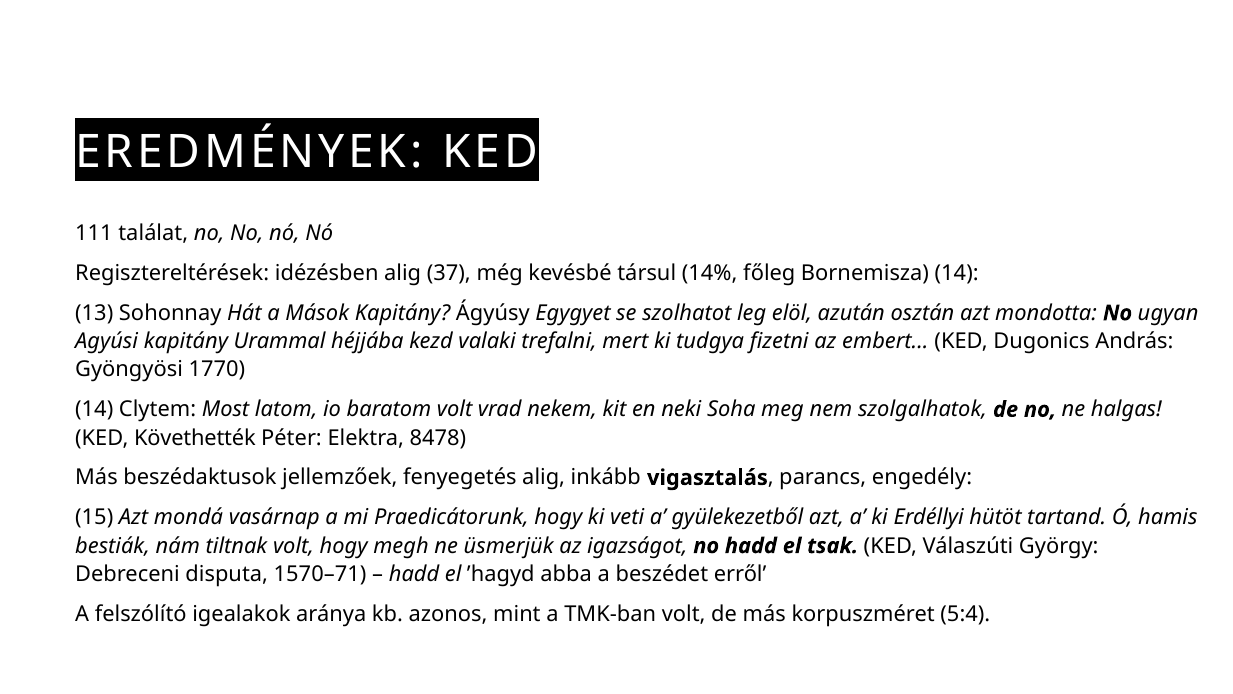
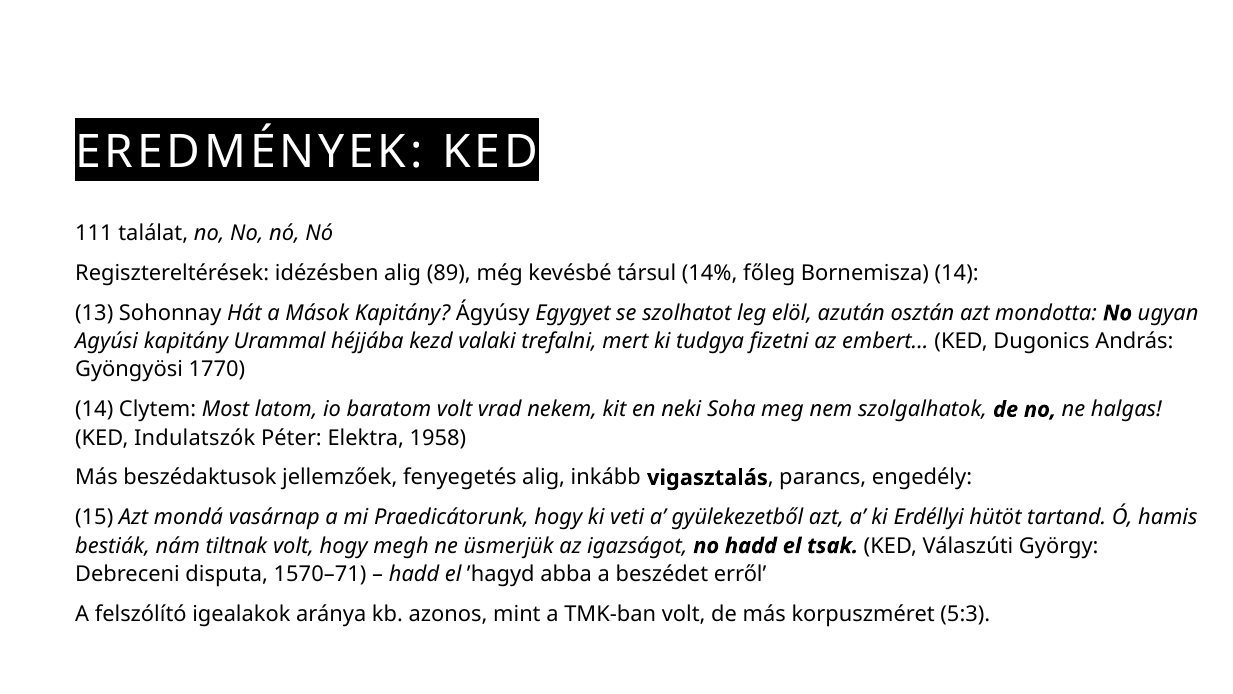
37: 37 -> 89 (449, 273)
Követhették: Követhették -> Indulatszók (195, 438)
8478: 8478 -> 1958 (438, 438)
5:4: 5:4 -> 5:3 (965, 614)
